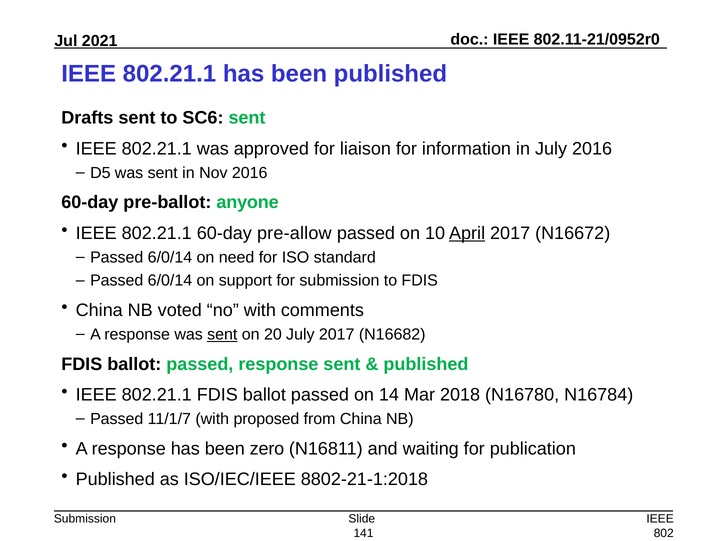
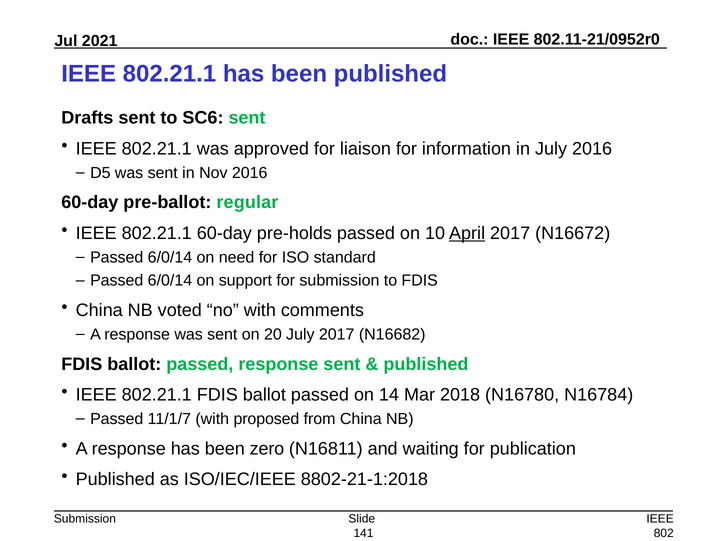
anyone: anyone -> regular (247, 202)
pre-allow: pre-allow -> pre-holds (294, 233)
sent underline: present -> none (222, 334)
